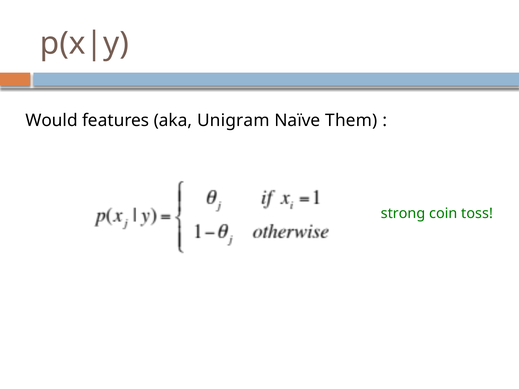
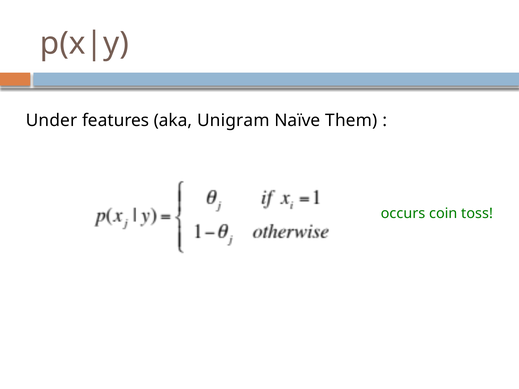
Would: Would -> Under (51, 121)
strong: strong -> occurs (403, 214)
